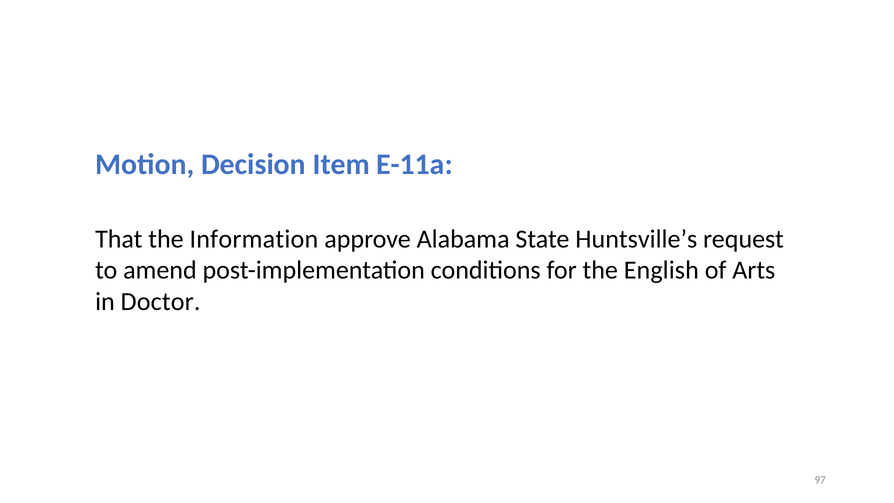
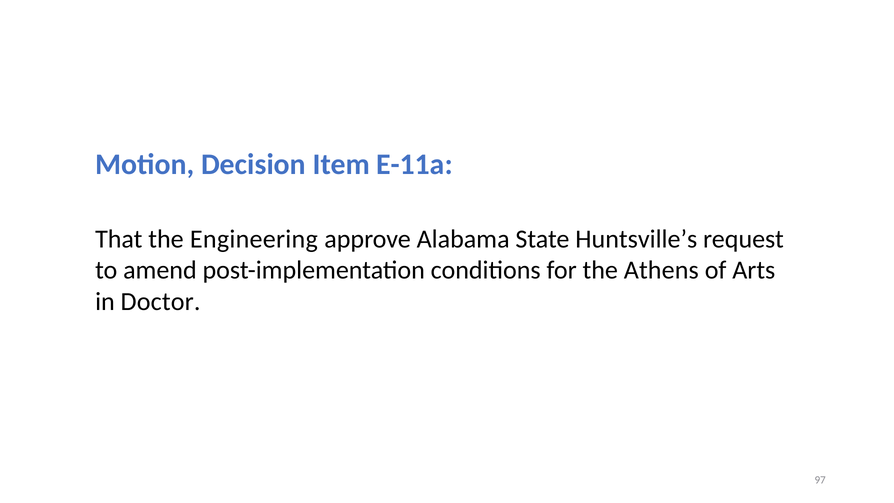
Information: Information -> Engineering (254, 239)
English: English -> Athens (661, 270)
